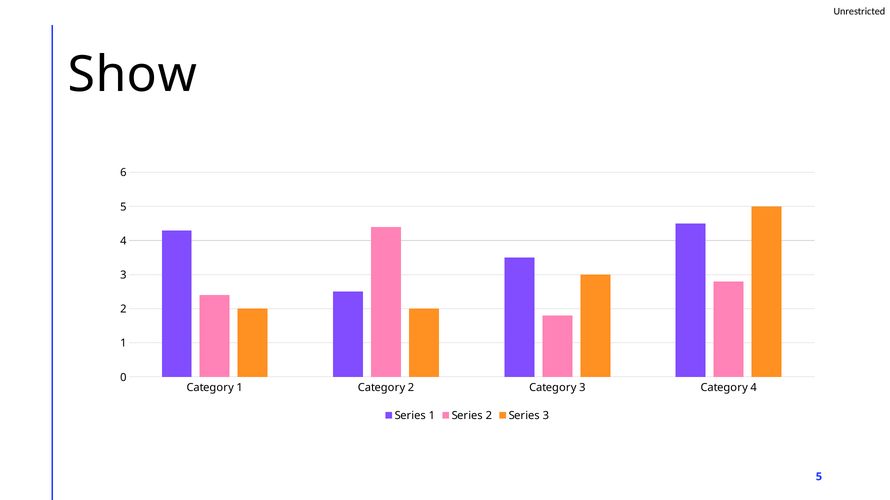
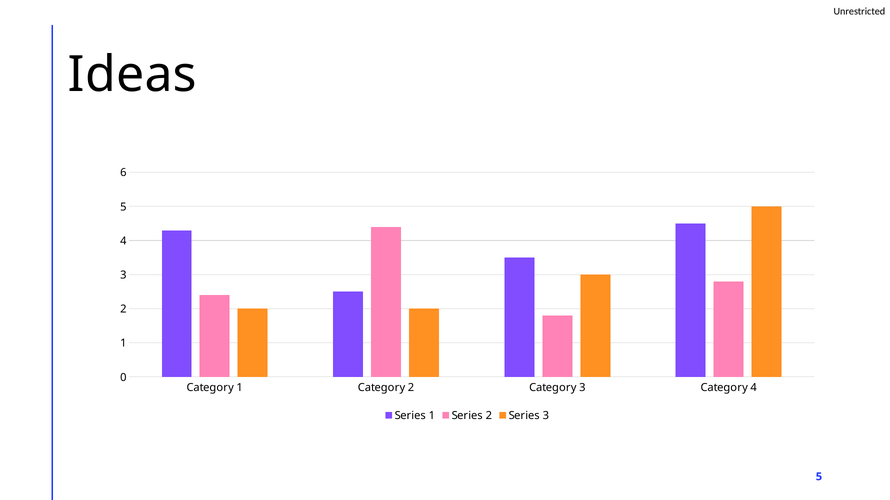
Show: Show -> Ideas (132, 75)
